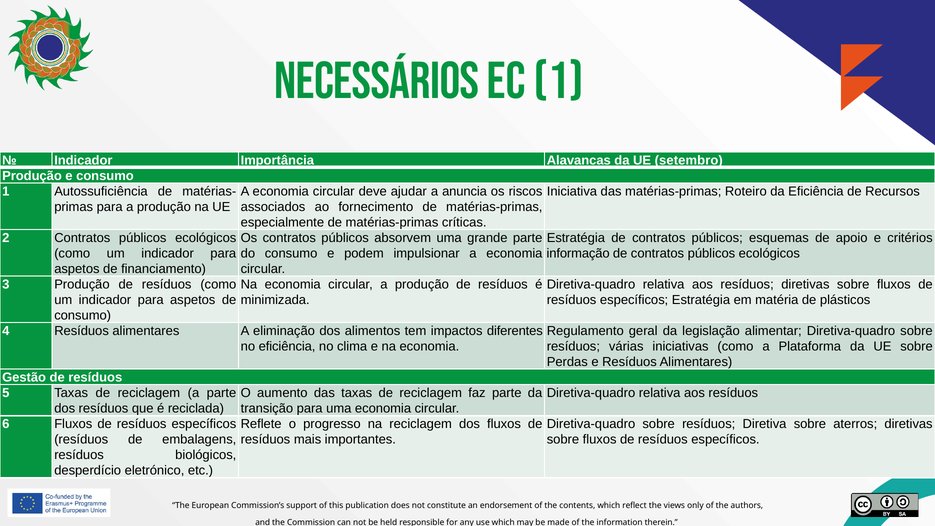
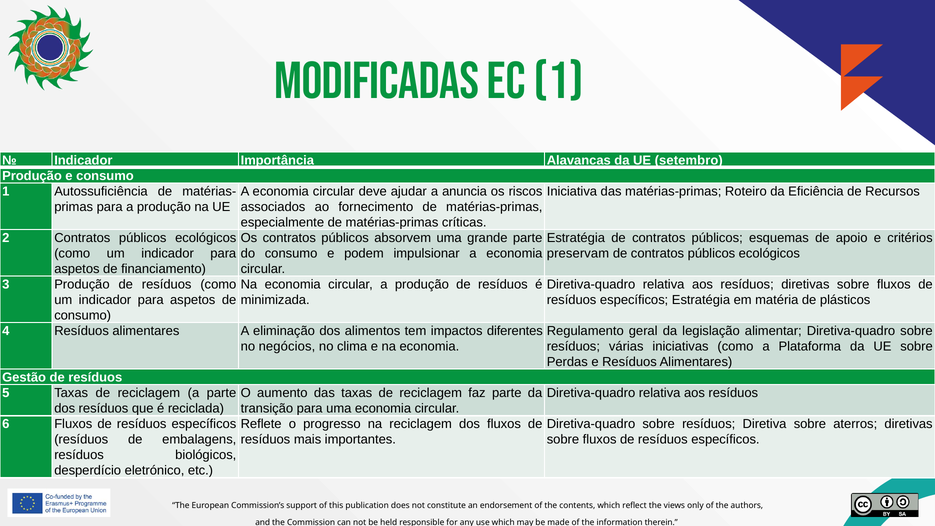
Necessários: Necessários -> Modificadas (377, 81)
informação: informação -> preservam (578, 253)
no eficiência: eficiência -> negócios (287, 346)
